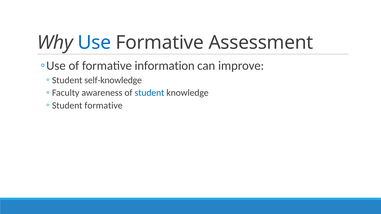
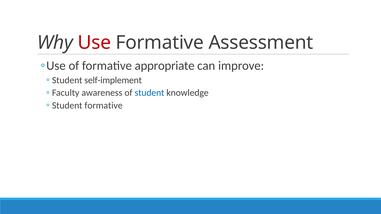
Use colour: blue -> red (94, 43)
information: information -> appropriate (165, 66)
self-knowledge: self-knowledge -> self-implement (113, 80)
